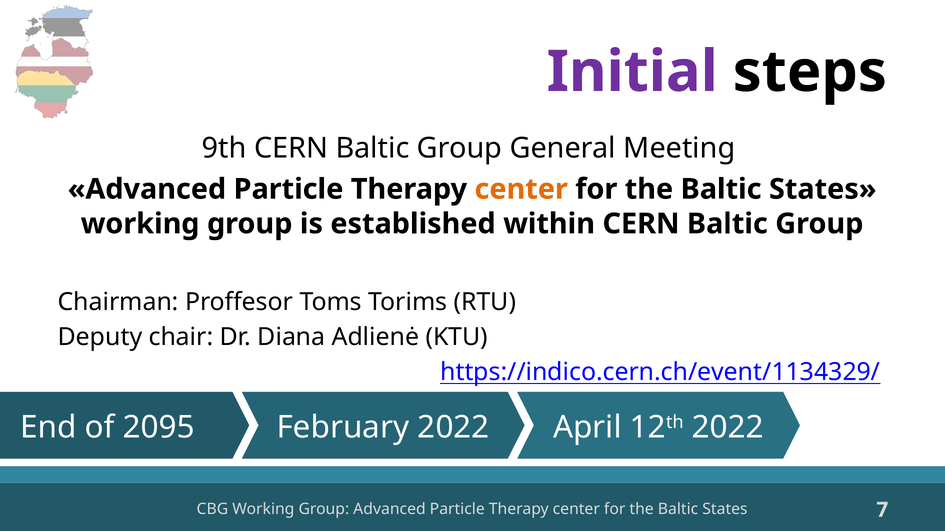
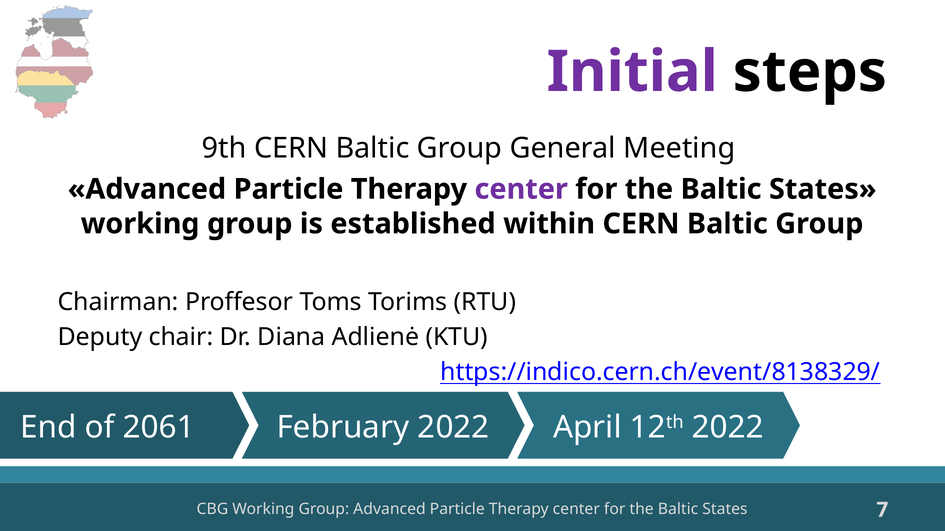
center colour: orange -> purple (521, 189)
https://indico.cern.ch/event/1134329/: https://indico.cern.ch/event/1134329/ -> https://indico.cern.ch/event/8138329/ (660, 372)
2095: 2095 -> 2061 (159, 428)
